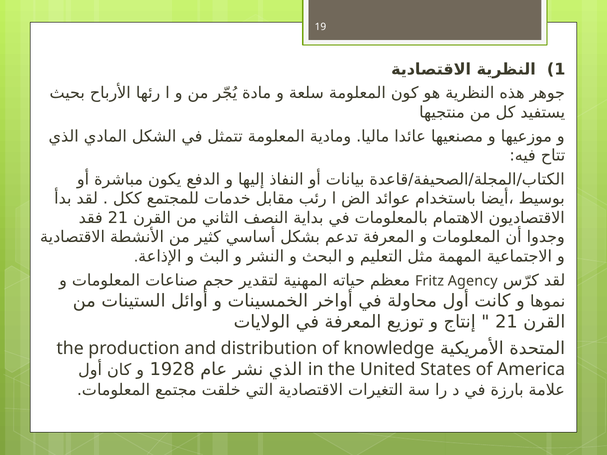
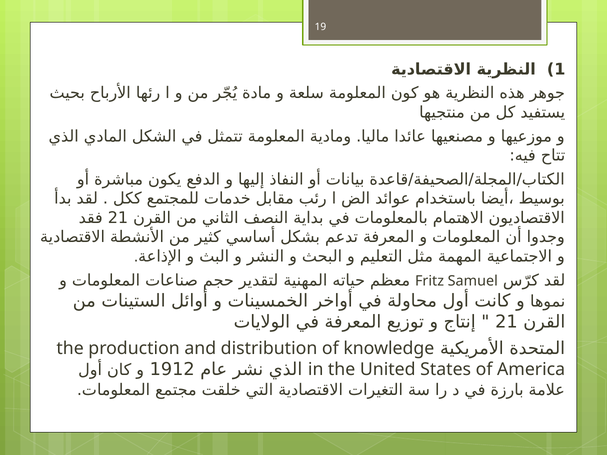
Agency: Agency -> Samuel (473, 281)
1928: 1928 -> 1912 (172, 370)
